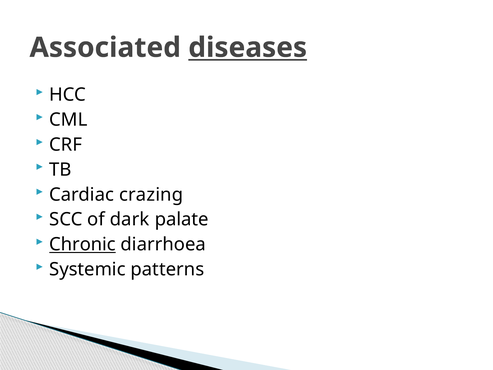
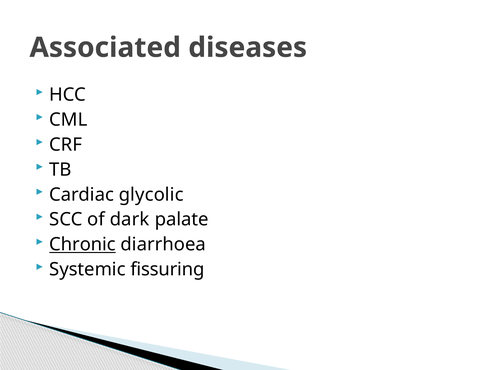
diseases underline: present -> none (248, 48)
crazing: crazing -> glycolic (151, 194)
patterns: patterns -> fissuring (167, 269)
